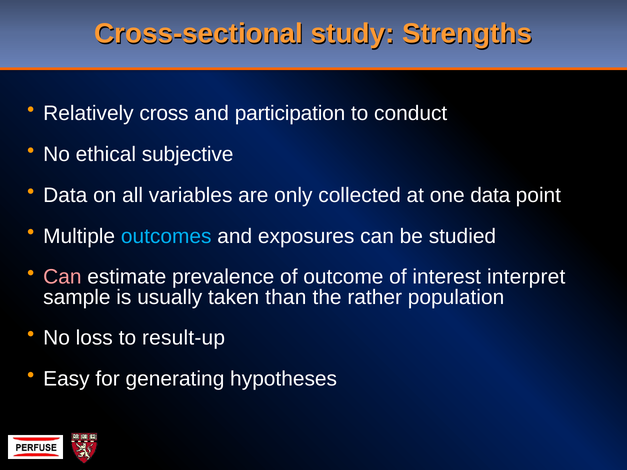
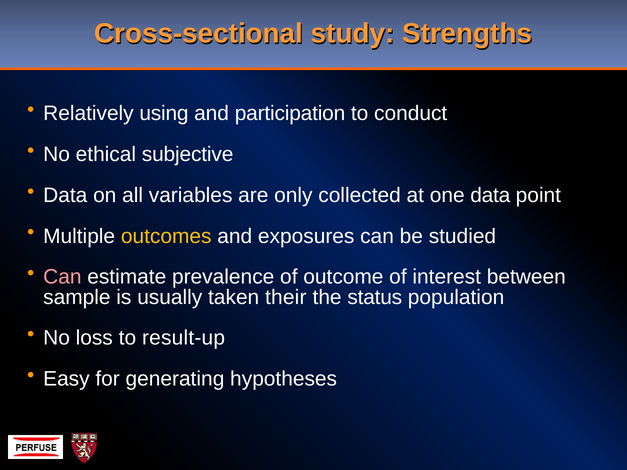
cross: cross -> using (164, 113)
outcomes colour: light blue -> yellow (166, 236)
interpret: interpret -> between (526, 277)
than: than -> their (286, 297)
rather: rather -> status (375, 297)
